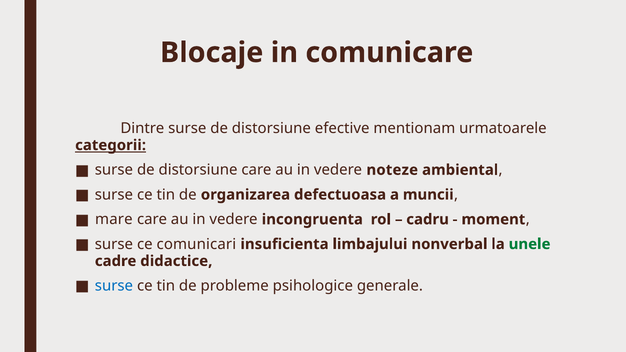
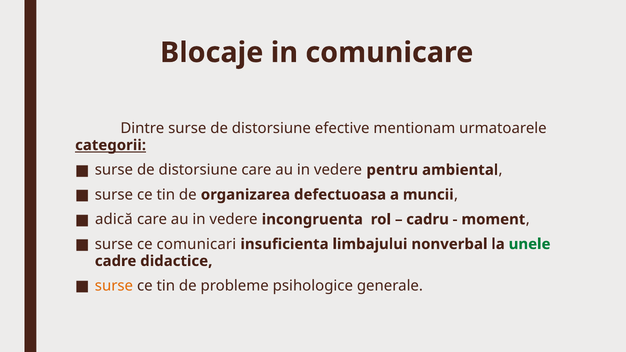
noteze: noteze -> pentru (392, 170)
mare: mare -> adică (114, 219)
surse colour: blue -> orange (114, 286)
